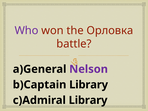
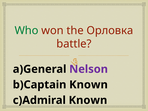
Who colour: purple -> green (27, 30)
b)Captain Library: Library -> Known (89, 85)
c)Admiral Library: Library -> Known (88, 100)
